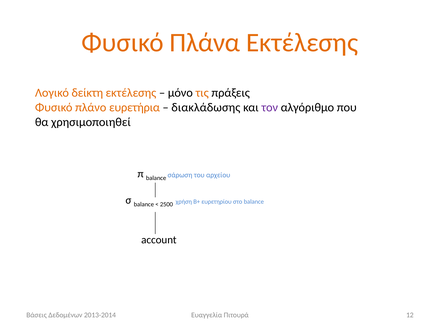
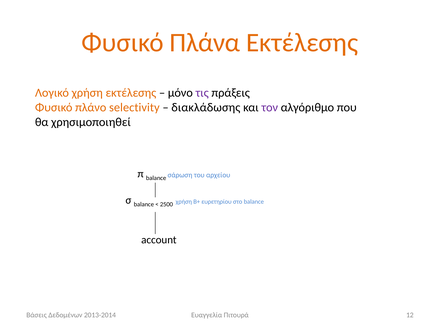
Λογικό δείκτη: δείκτη -> χρήση (87, 93)
τις colour: orange -> purple (202, 93)
ευρετήρια: ευρετήρια -> selectivity (134, 108)
